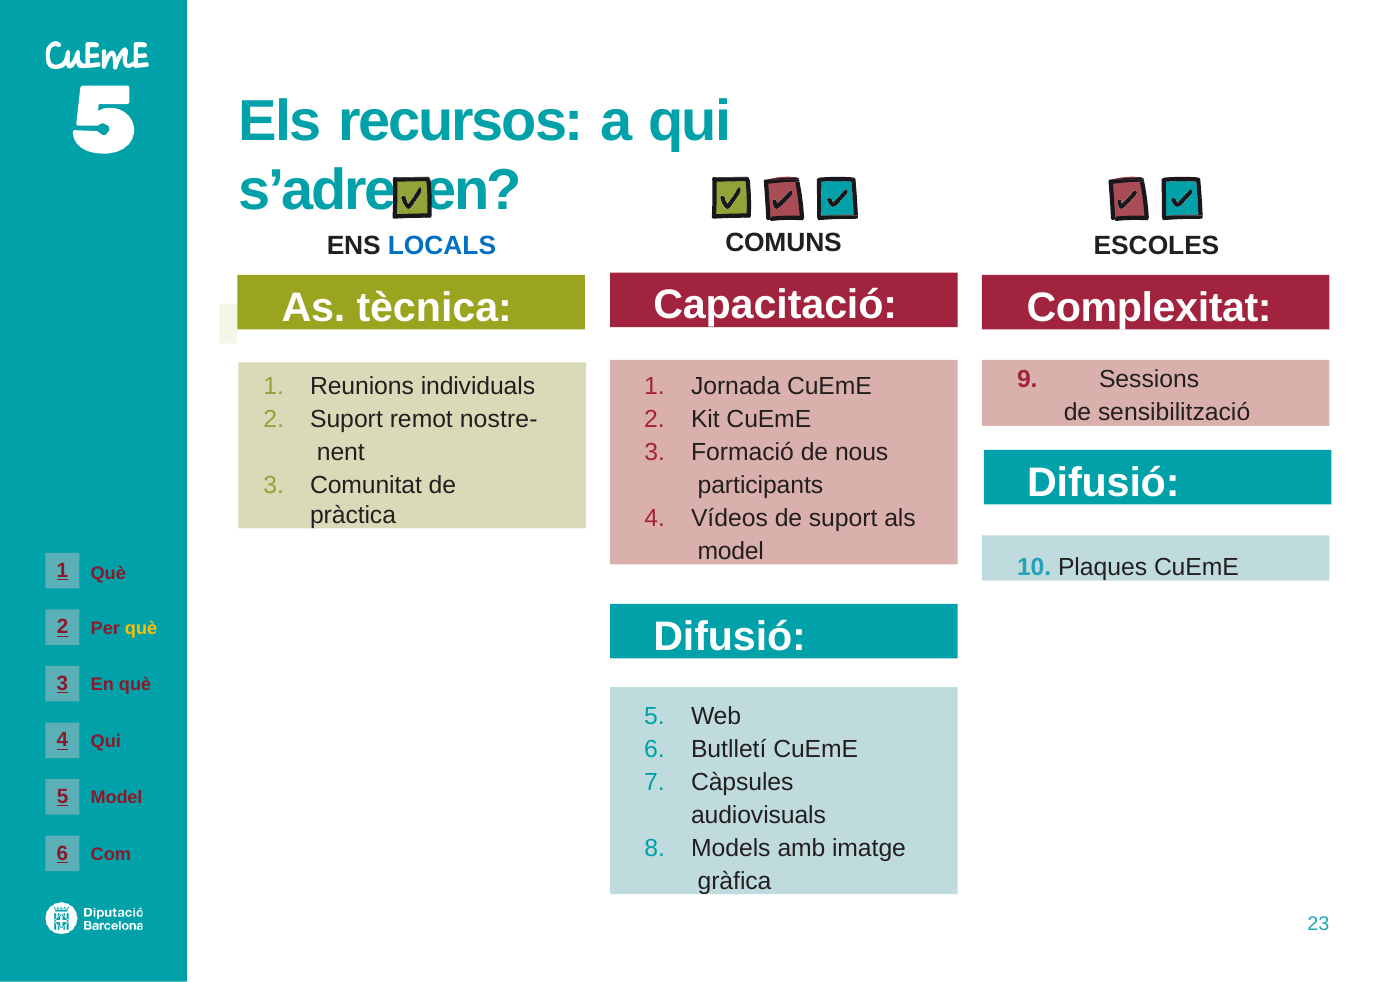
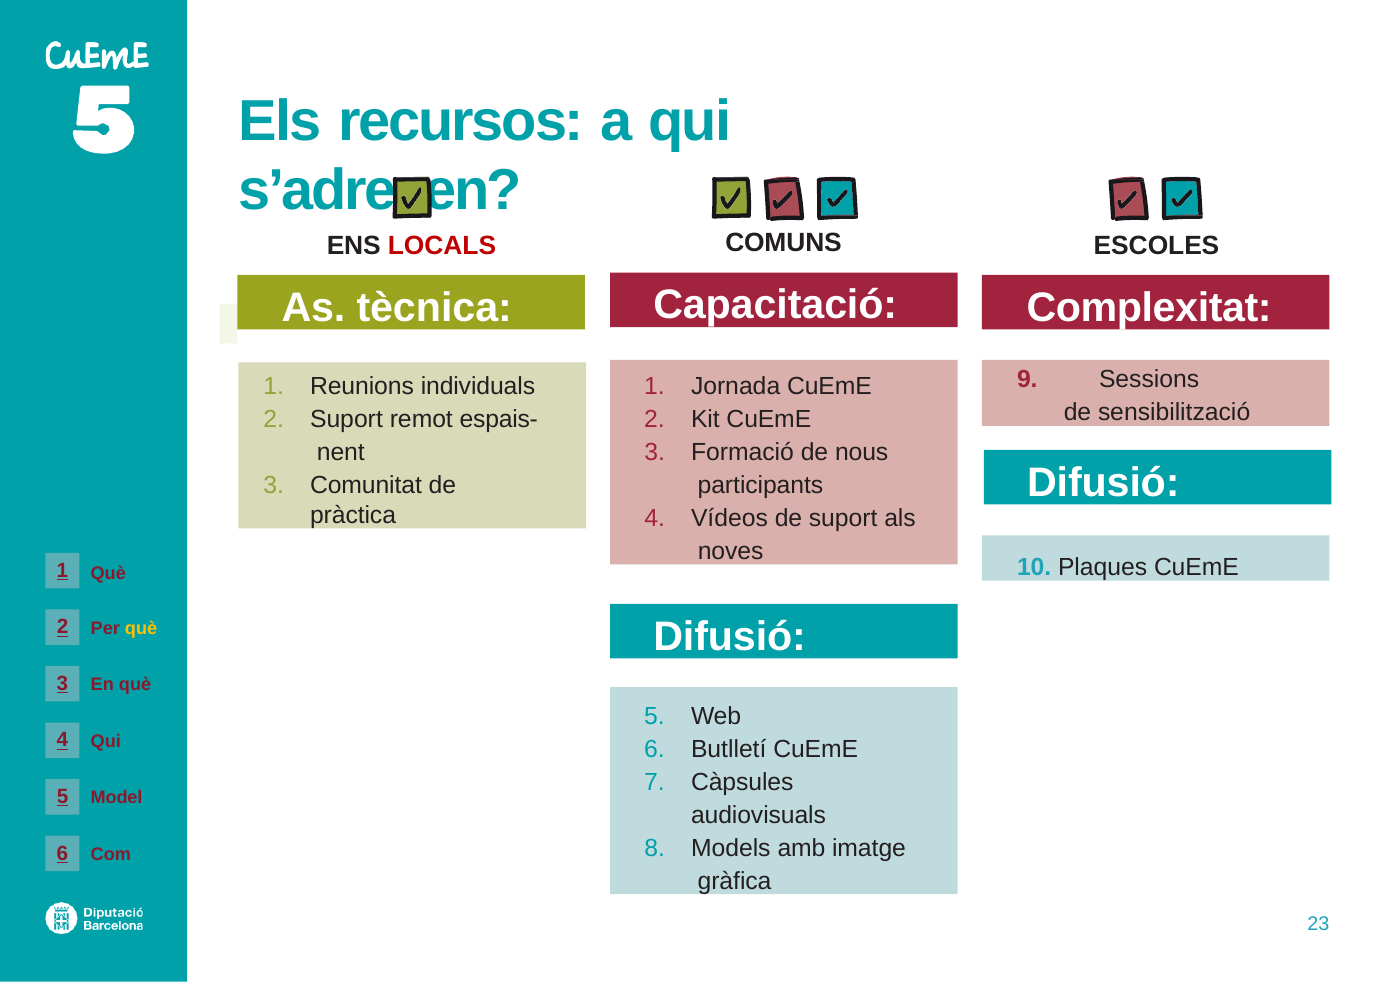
LOCALS colour: blue -> red (442, 245)
nostre-: nostre- -> espais- (499, 420)
model: model -> noves (731, 552)
